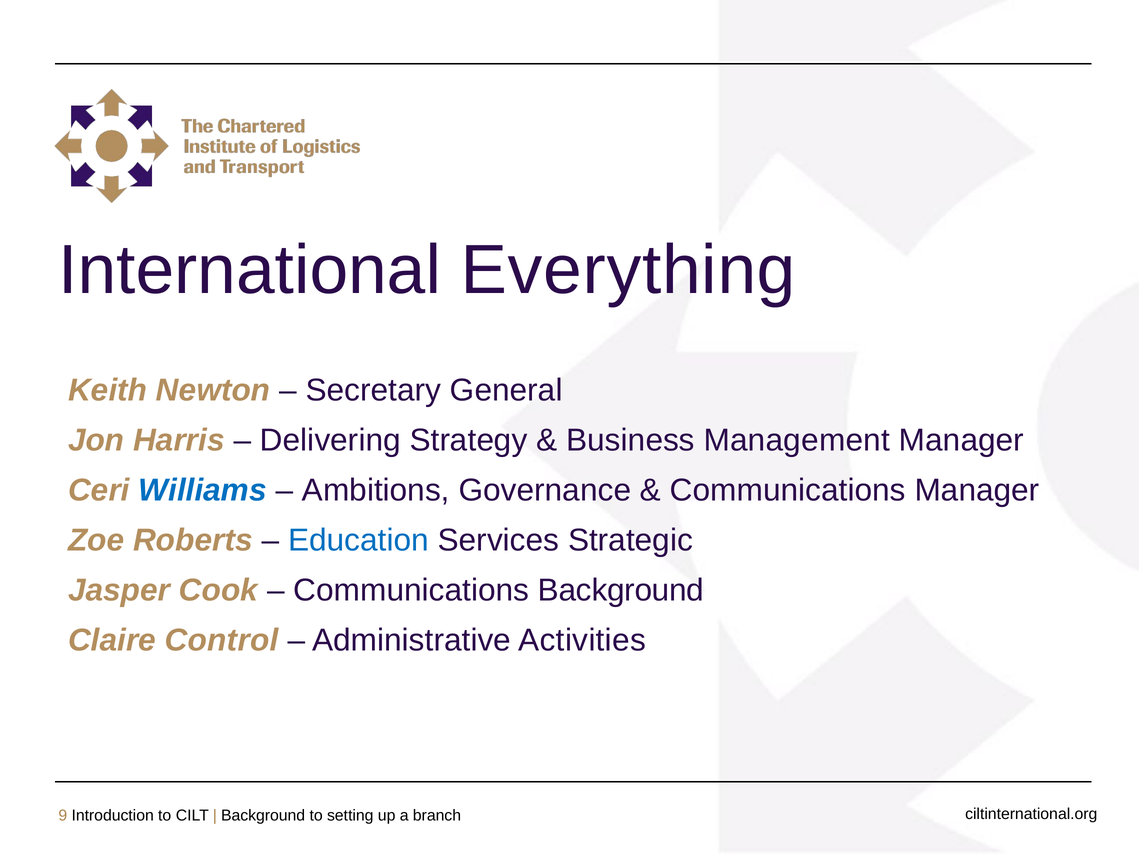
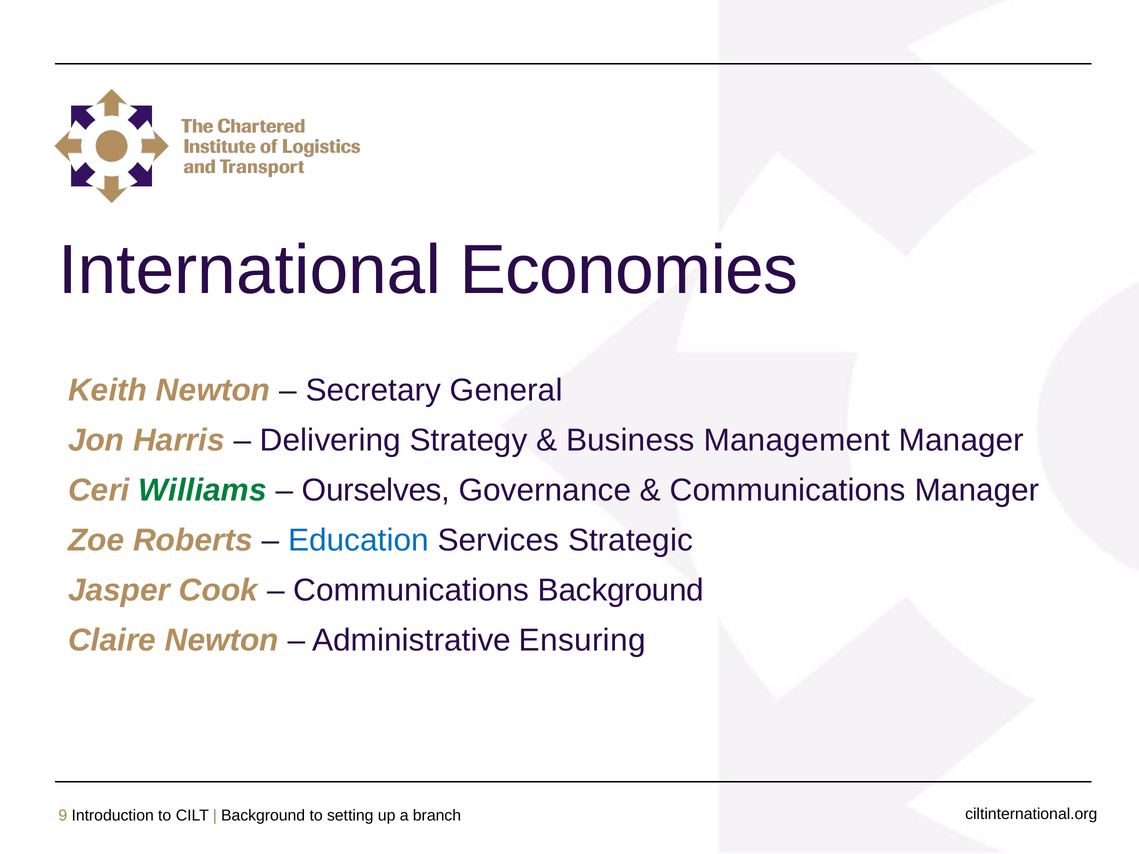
Everything: Everything -> Economies (629, 270)
Williams colour: blue -> green (203, 491)
Ambitions: Ambitions -> Ourselves (376, 491)
Claire Control: Control -> Newton (222, 641)
Activities: Activities -> Ensuring (582, 641)
